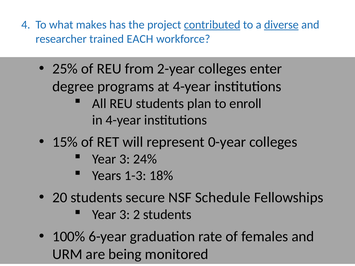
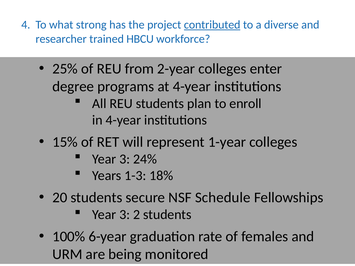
makes: makes -> strong (91, 25)
diverse underline: present -> none (281, 25)
EACH: EACH -> HBCU (140, 39)
0-year: 0-year -> 1-year (227, 142)
